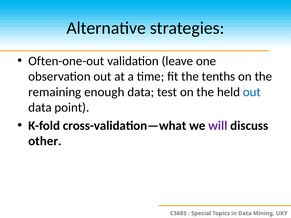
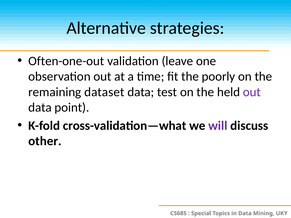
tenths: tenths -> poorly (219, 77)
enough: enough -> dataset (104, 92)
out colour: blue -> purple (252, 92)
